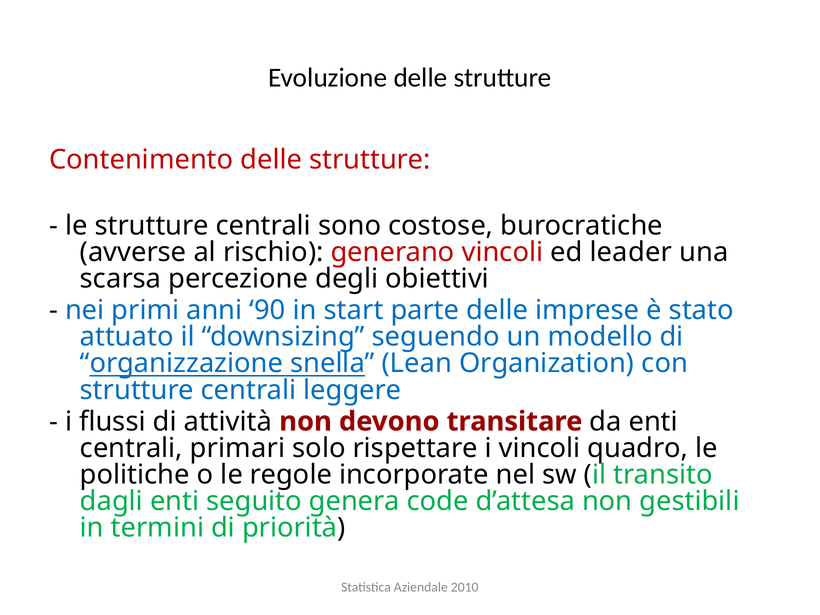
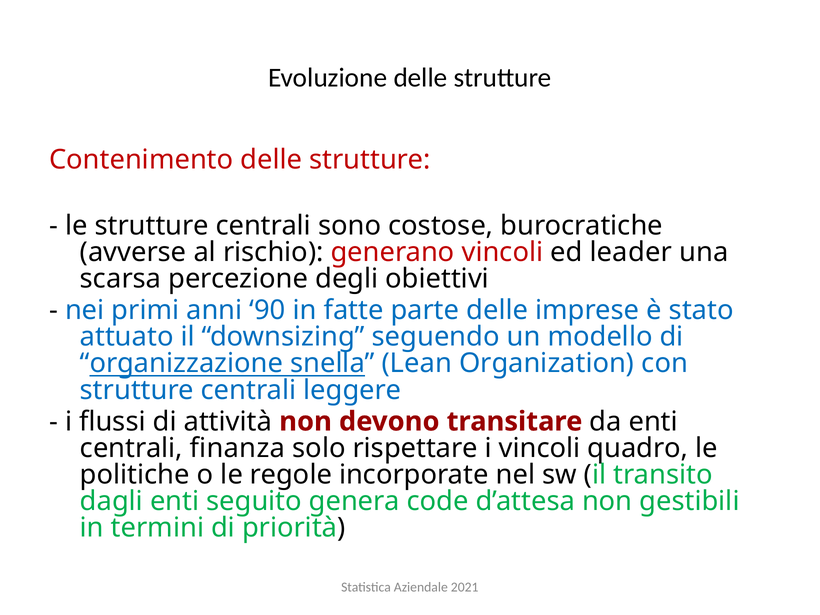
start: start -> fatte (354, 310)
primari: primari -> finanza (237, 448)
2010: 2010 -> 2021 (465, 587)
